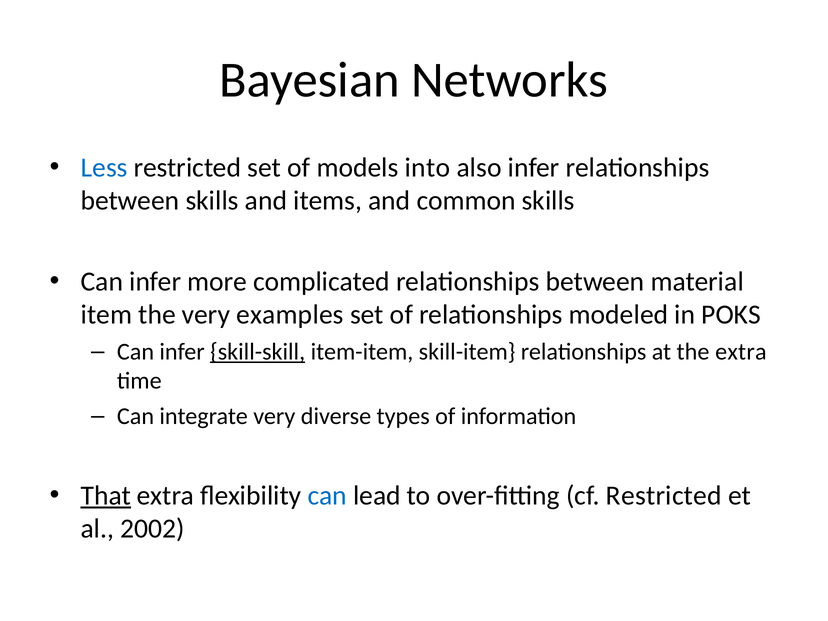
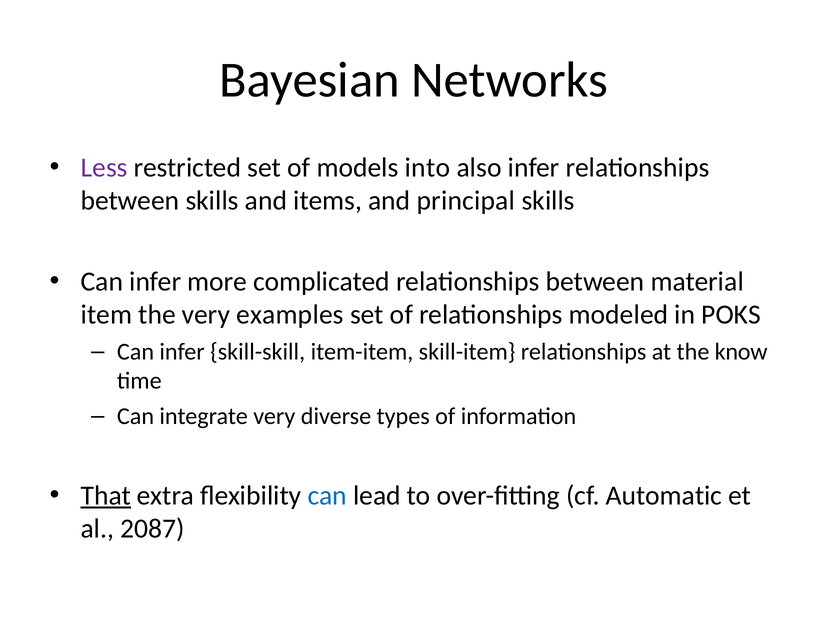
Less colour: blue -> purple (104, 168)
common: common -> principal (466, 201)
skill-skill underline: present -> none (258, 352)
the extra: extra -> know (741, 352)
cf Restricted: Restricted -> Automatic (664, 496)
2002: 2002 -> 2087 (152, 529)
